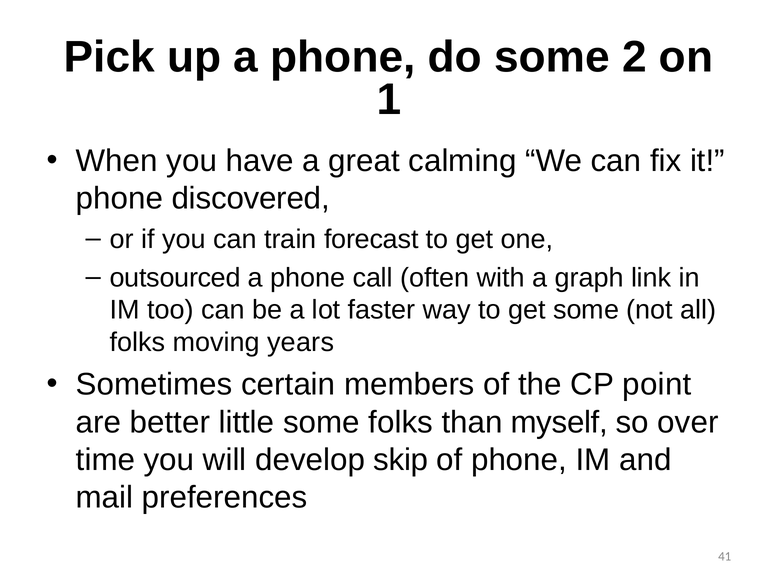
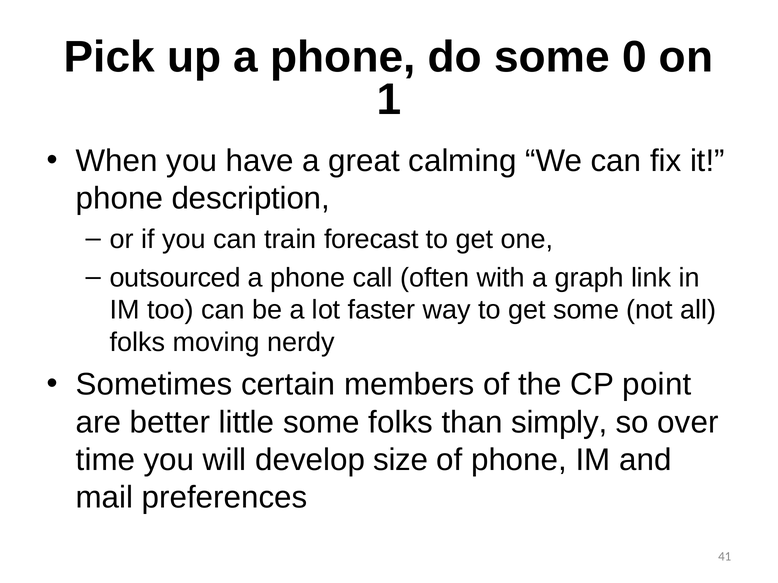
2: 2 -> 0 (634, 57)
discovered: discovered -> description (251, 199)
years: years -> nerdy (301, 343)
myself: myself -> simply (559, 423)
skip: skip -> size (401, 460)
